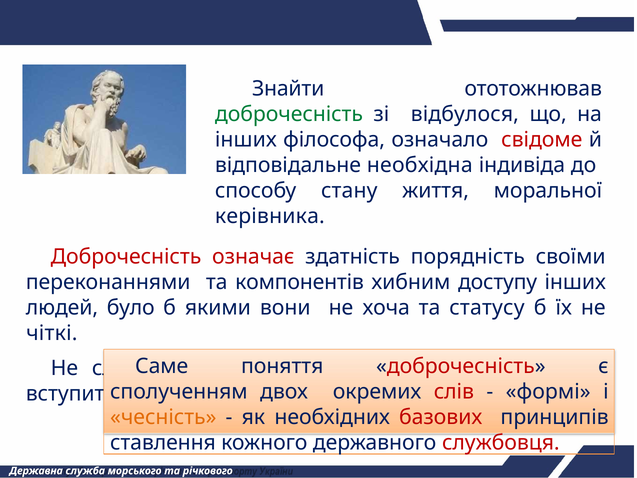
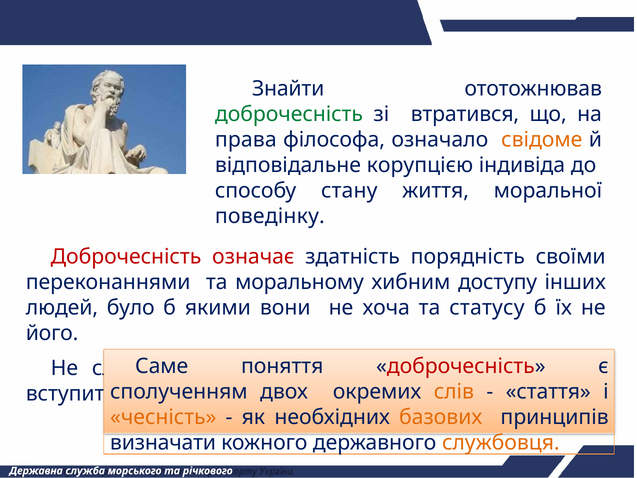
відбулося: відбулося -> втратився (465, 114)
інших: інших -> права (246, 140)
свідоме colour: red -> orange (542, 140)
необхідна: необхідна -> корупцією (420, 165)
керівника: керівника -> поведінку (270, 216)
компонентів: компонентів -> моральному (300, 282)
чіткі: чіткі -> його (52, 333)
слів colour: red -> orange (454, 392)
формі: формі -> стаття (548, 392)
базових colour: red -> orange (441, 417)
ставлення: ставлення -> визначати (163, 443)
службовця colour: red -> orange (501, 443)
